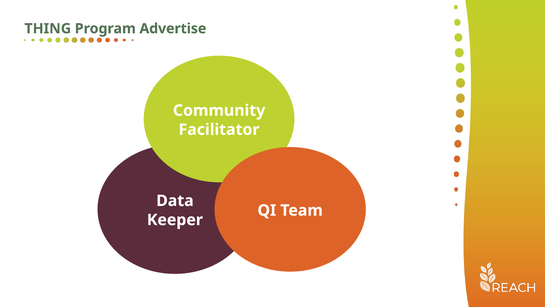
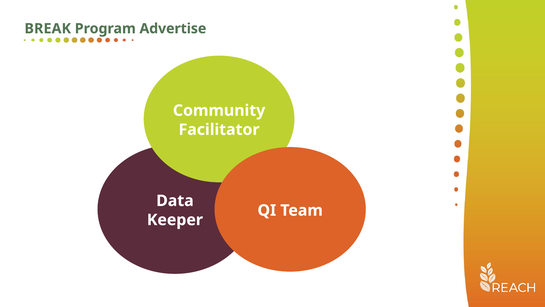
THING: THING -> BREAK (48, 29)
